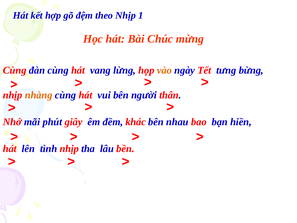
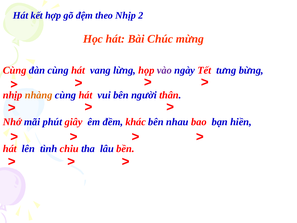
1: 1 -> 2 (141, 16)
vào colour: orange -> purple (164, 70)
tình nhịp: nhịp -> chiu (69, 148)
